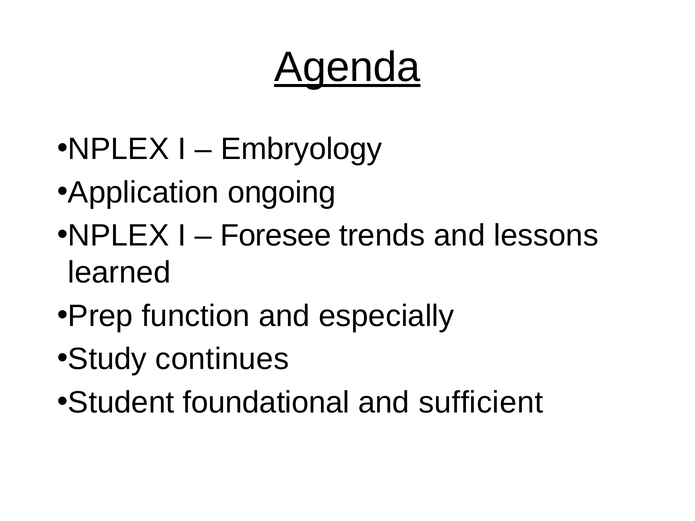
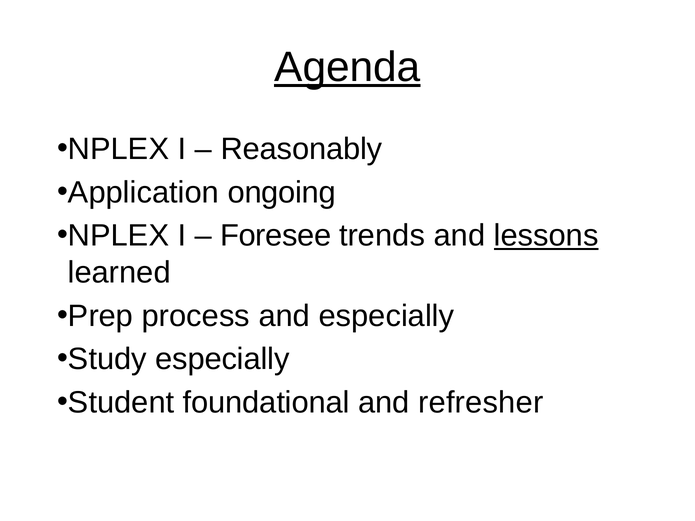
Embryology: Embryology -> Reasonably (301, 149)
lessons underline: none -> present (546, 236)
function: function -> process (196, 316)
Study continues: continues -> especially (222, 359)
sufficient: sufficient -> refresher (481, 403)
